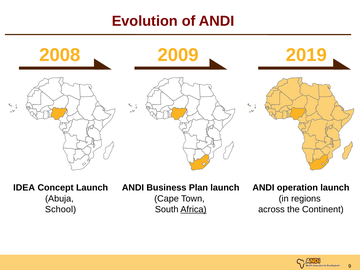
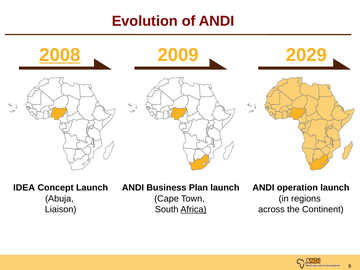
2008 underline: none -> present (60, 55)
2019: 2019 -> 2029 (306, 55)
School: School -> Liaison (61, 209)
